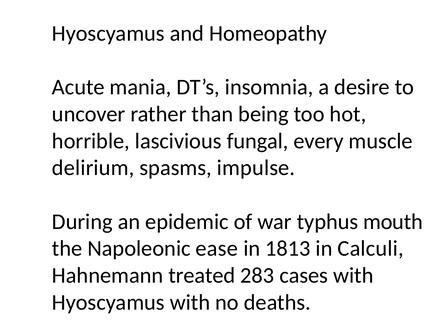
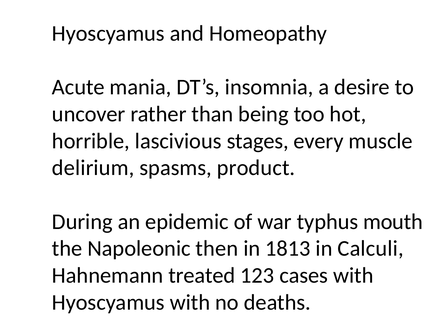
fungal: fungal -> stages (258, 141)
impulse: impulse -> product (256, 168)
ease: ease -> then (217, 249)
283: 283 -> 123 (257, 275)
